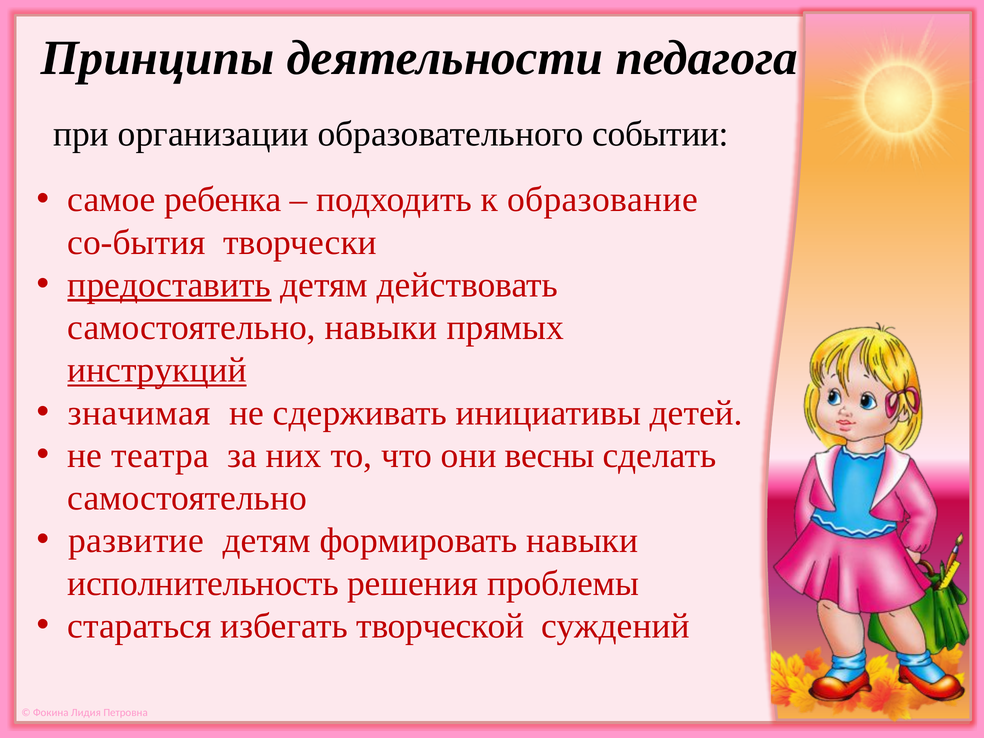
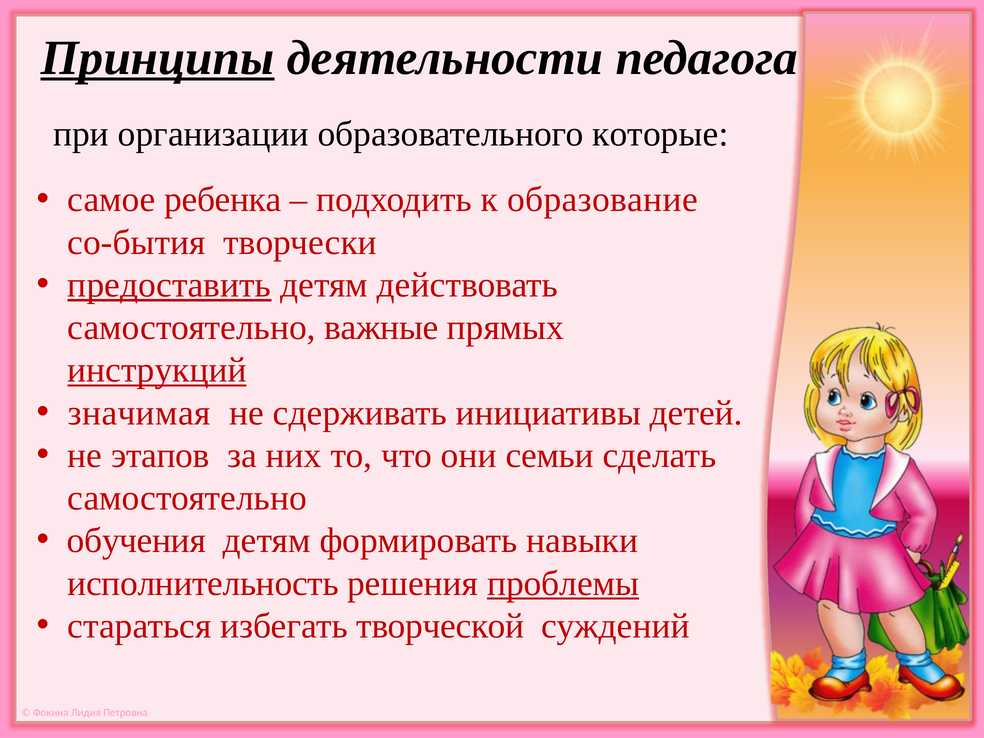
Принципы underline: none -> present (157, 58)
событии: событии -> которые (660, 134)
самостоятельно навыки: навыки -> важные (381, 328)
театра: театра -> этапов (160, 455)
весны: весны -> семьи (550, 455)
развитие: развитие -> обучения (136, 541)
проблемы underline: none -> present (563, 583)
